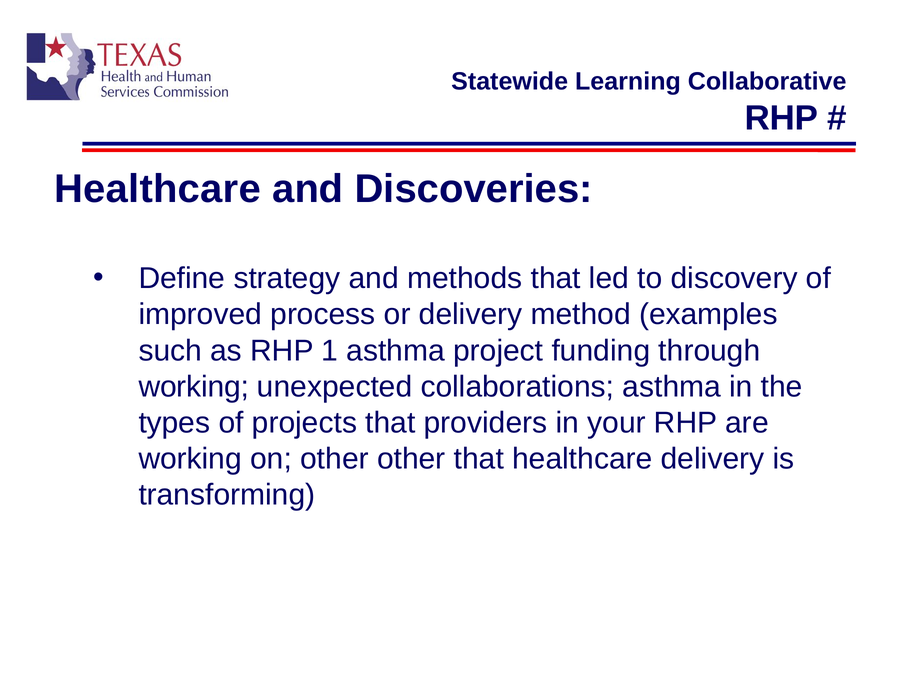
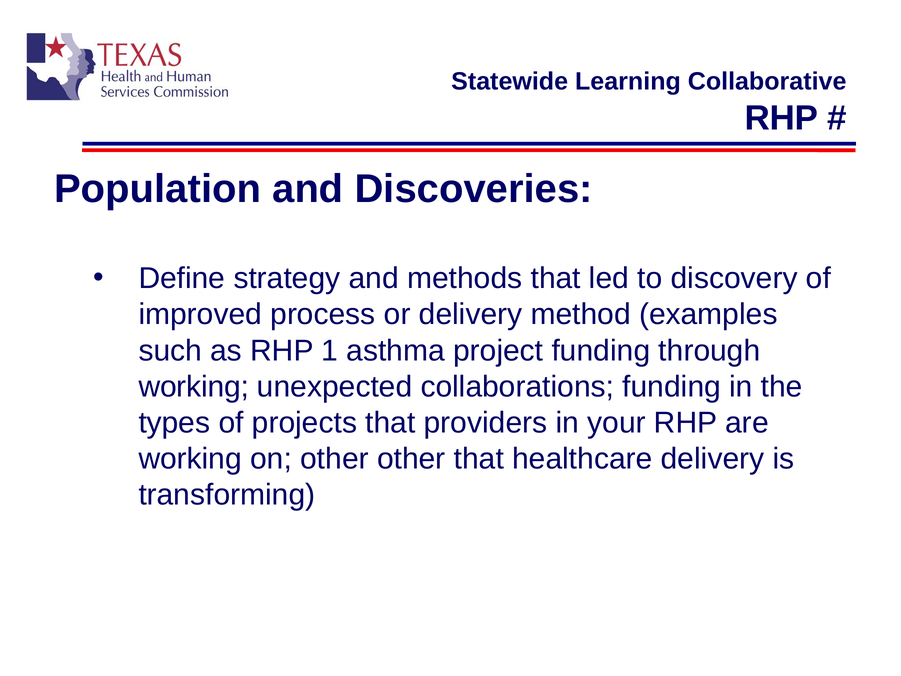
Healthcare: Healthcare -> Population (158, 189)
collaborations asthma: asthma -> funding (672, 387)
